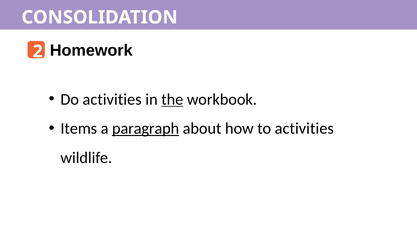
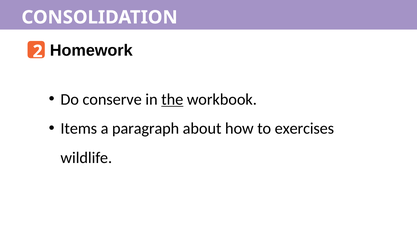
Do activities: activities -> conserve (112, 99)
paragraph underline: present -> none (146, 128)
to activities: activities -> exercises (304, 128)
